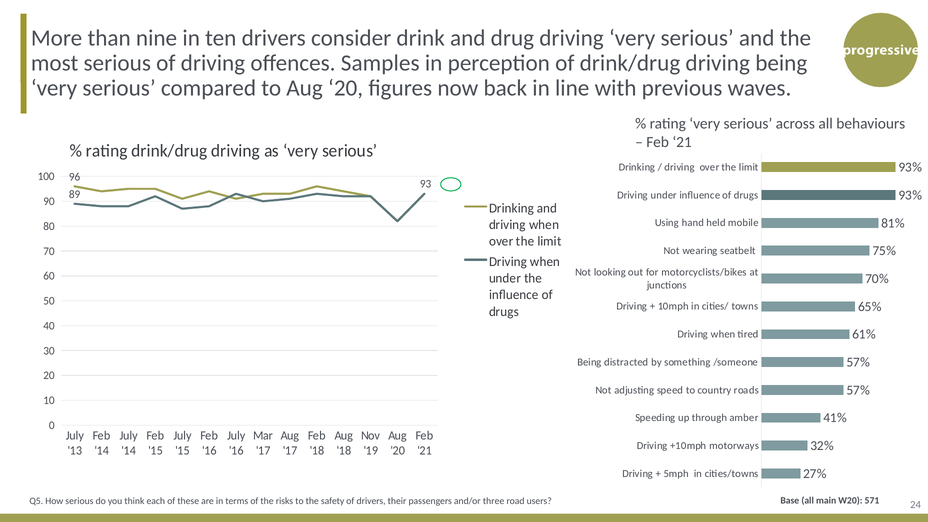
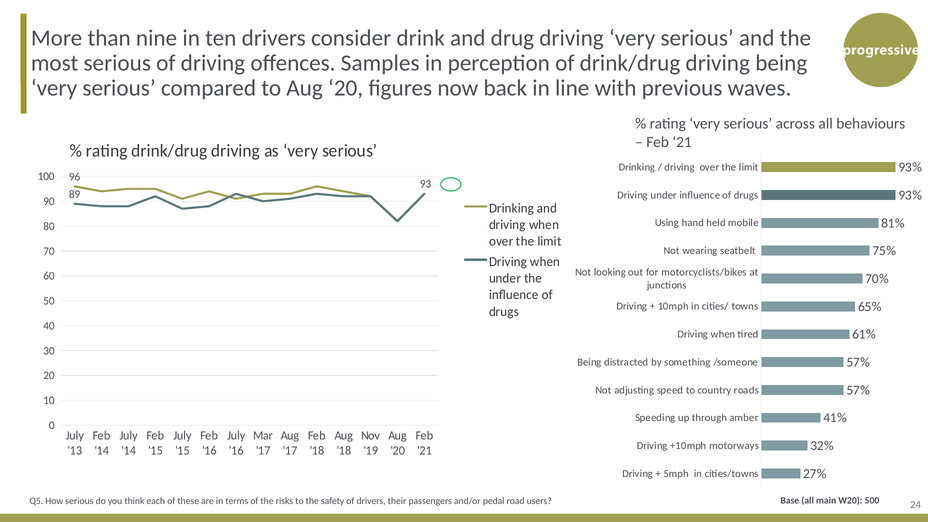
571: 571 -> 500 (872, 500)
three: three -> pedal (494, 501)
